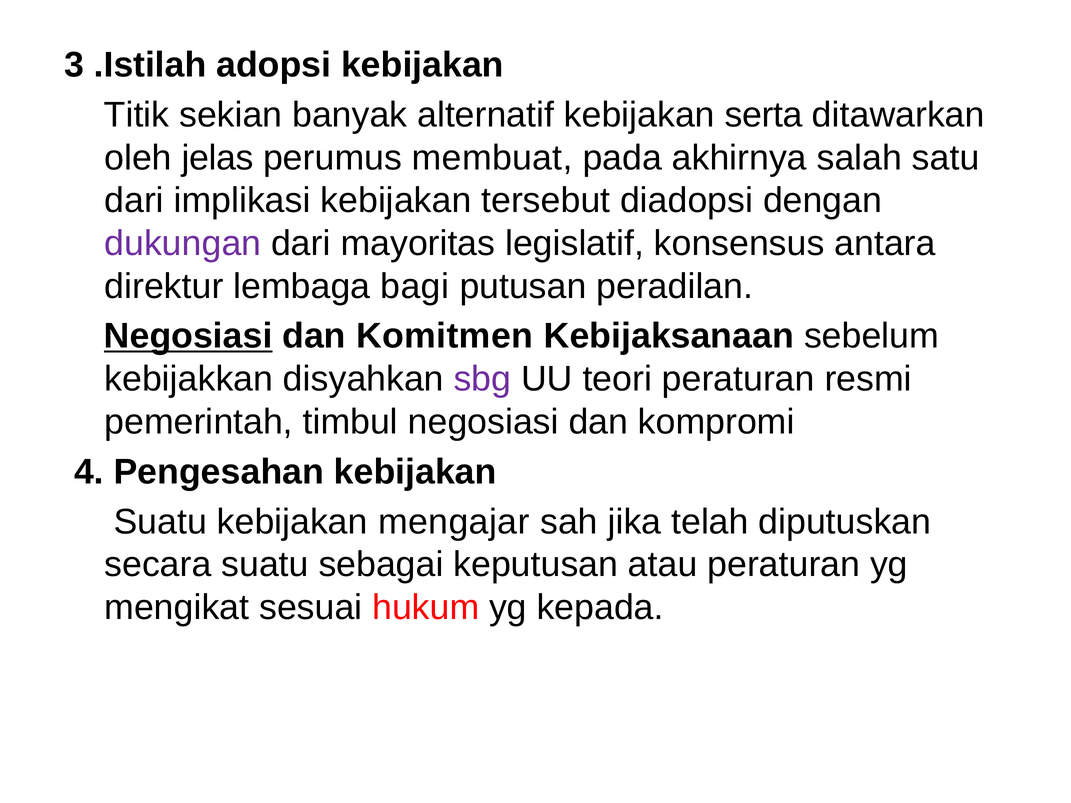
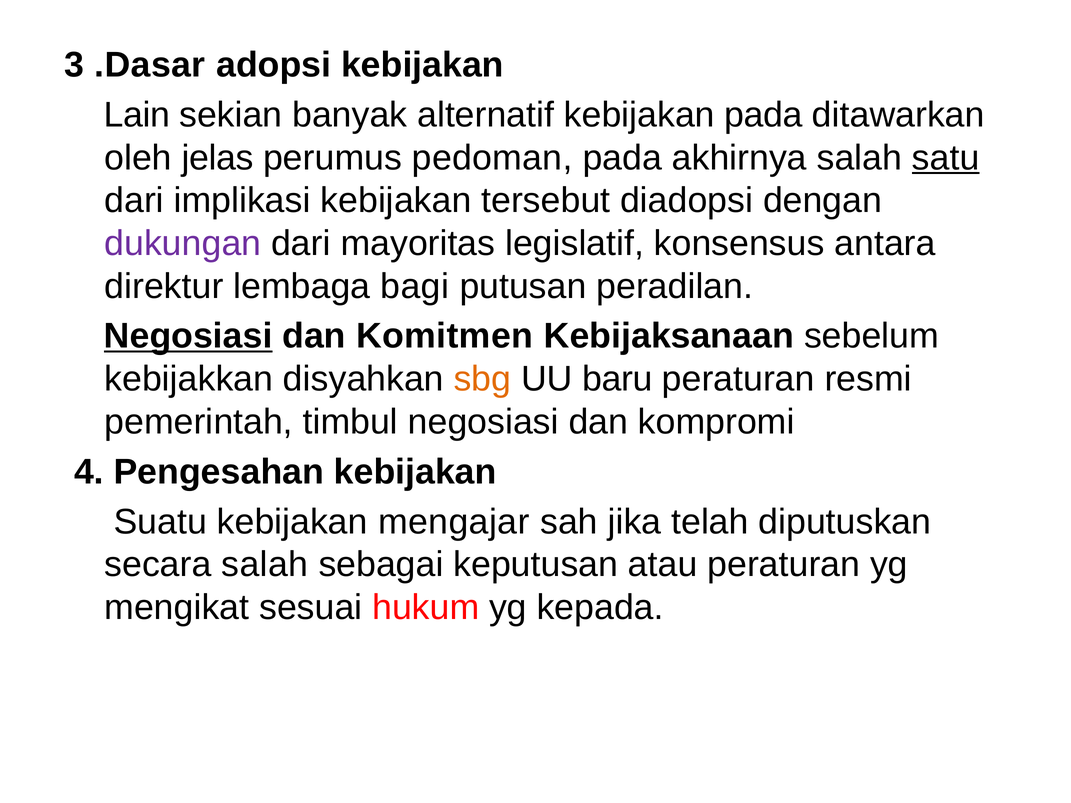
.Istilah: .Istilah -> .Dasar (150, 65)
Titik: Titik -> Lain (137, 115)
kebijakan serta: serta -> pada (764, 115)
membuat: membuat -> pedoman (492, 158)
satu underline: none -> present (946, 158)
sbg colour: purple -> orange (482, 379)
teori: teori -> baru (617, 379)
secara suatu: suatu -> salah (265, 565)
